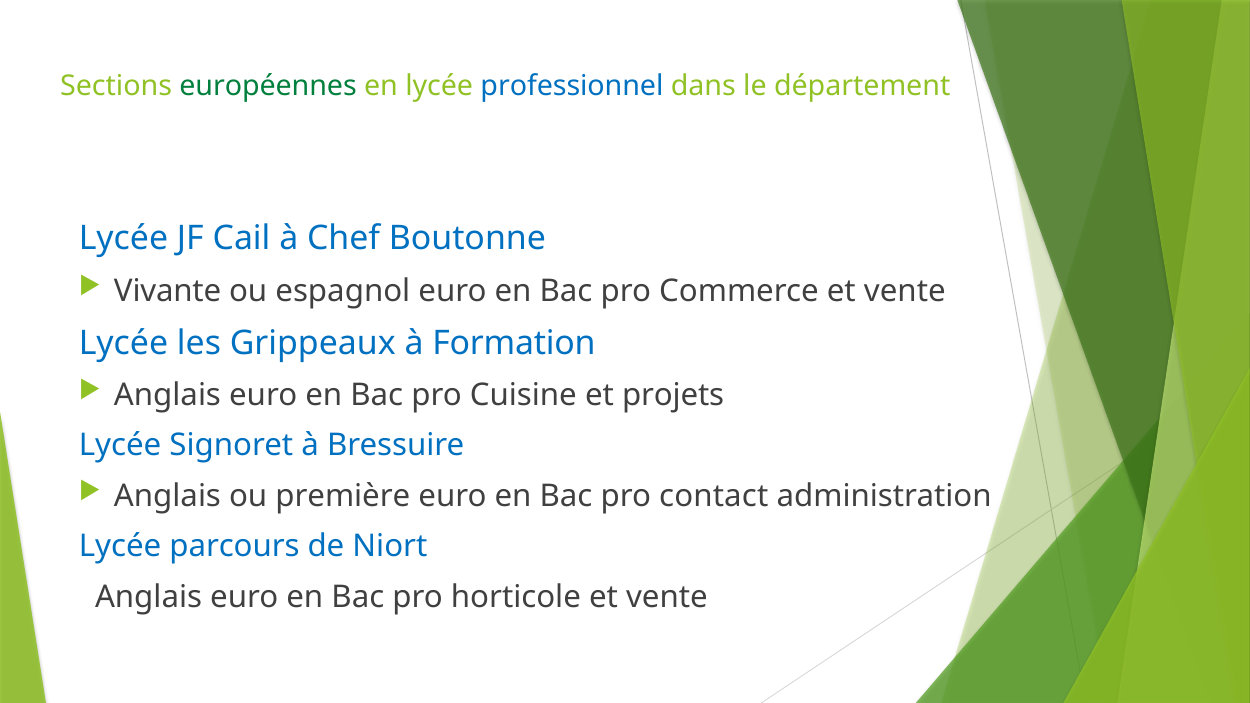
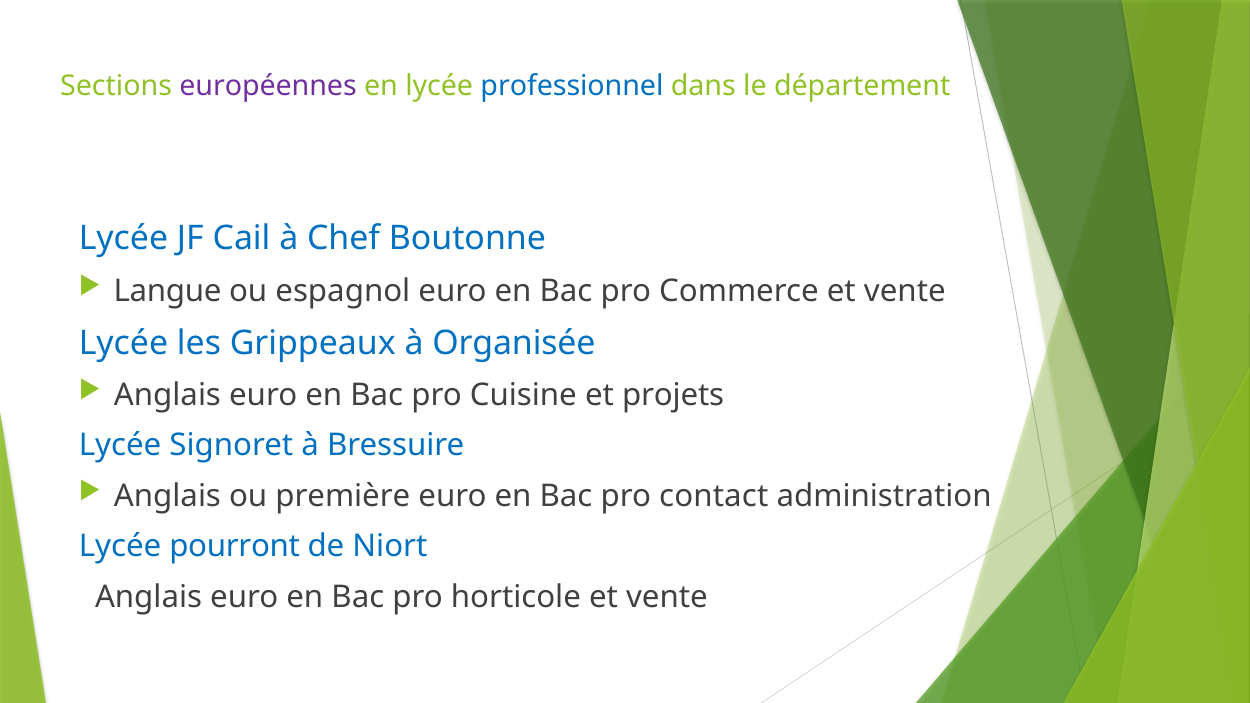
européennes colour: green -> purple (268, 86)
Vivante: Vivante -> Langue (168, 291)
Formation: Formation -> Organisée (514, 343)
parcours: parcours -> pourront (235, 547)
